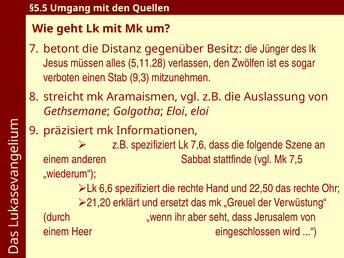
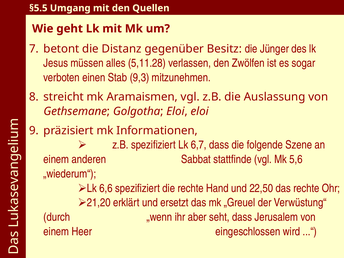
7,6: 7,6 -> 6,7 (199, 145)
7,5: 7,5 -> 5,6 (296, 159)
